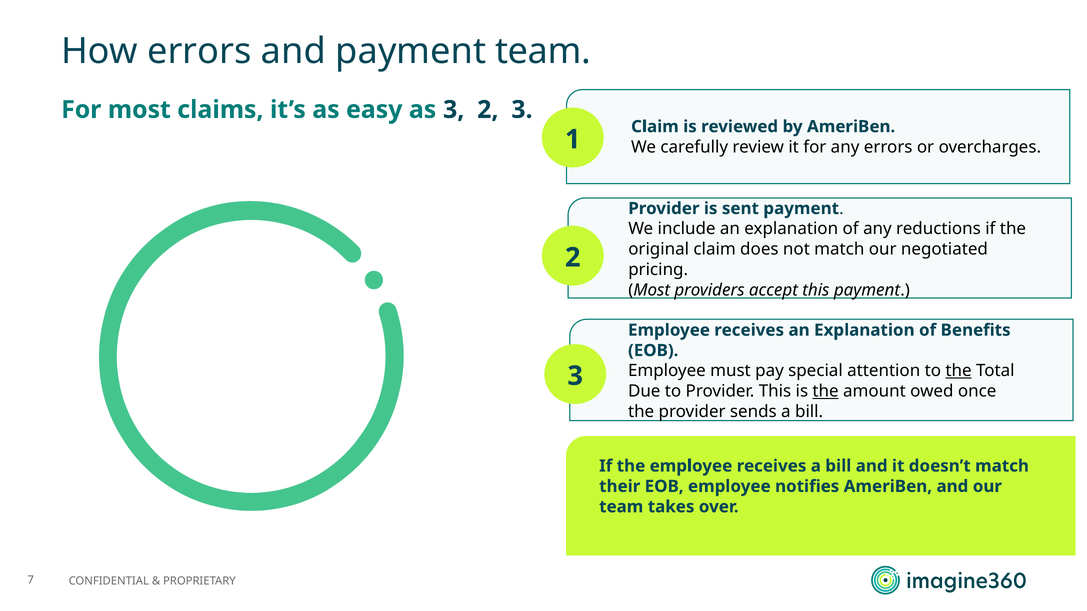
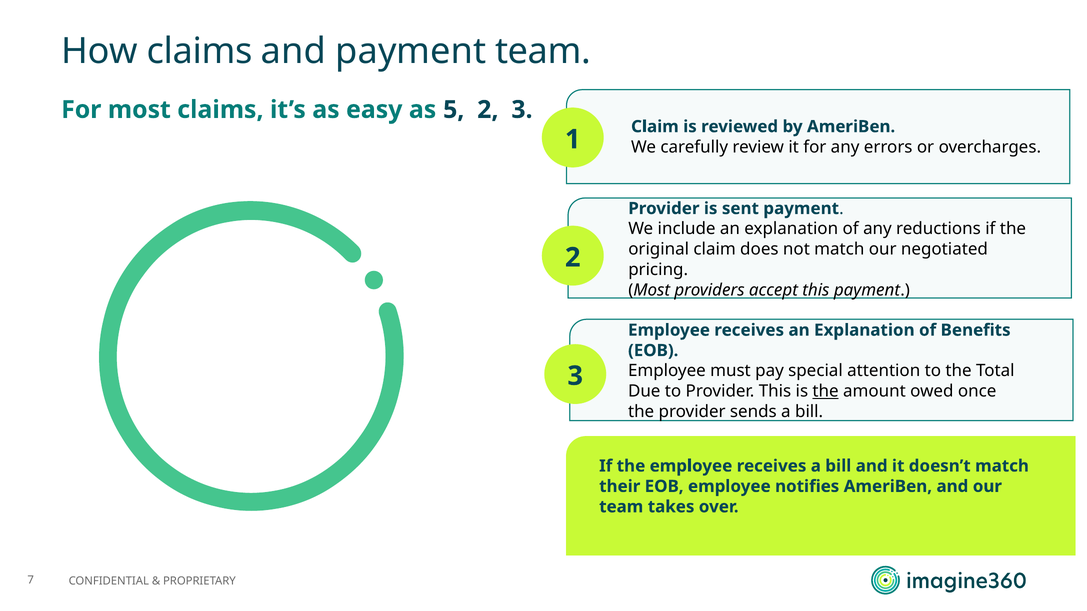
How errors: errors -> claims (199, 51)
as 3: 3 -> 5 (454, 110)
the underline: present -> none (959, 371)
